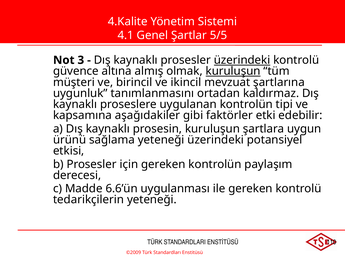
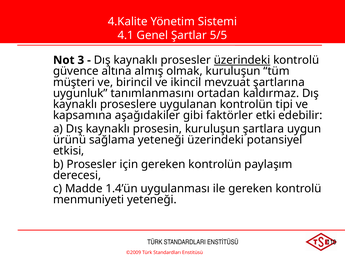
kuruluşun underline: present -> none (233, 71)
6.6’ün: 6.6’ün -> 1.4’ün (122, 188)
tedarikçilerin: tedarikçilerin -> menmuniyeti (89, 199)
